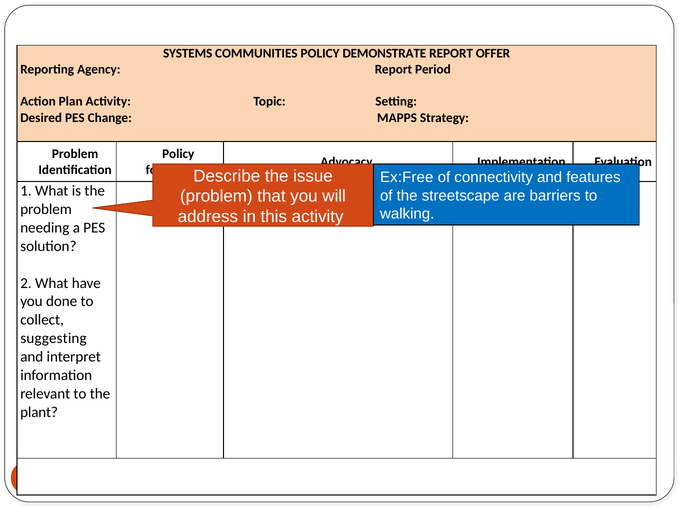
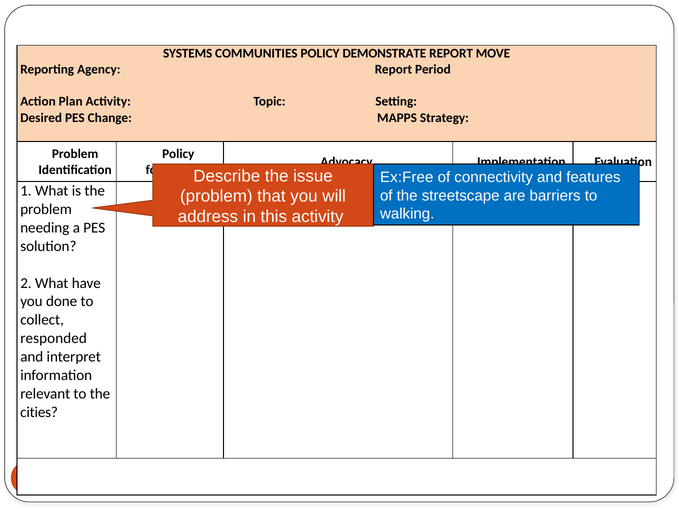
OFFER: OFFER -> MOVE (493, 53)
suggesting: suggesting -> responded (54, 339)
plant: plant -> cities (39, 412)
